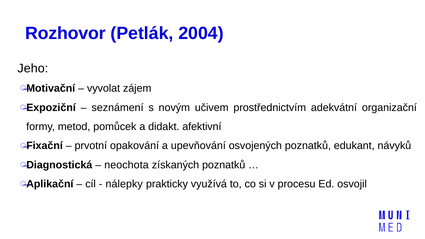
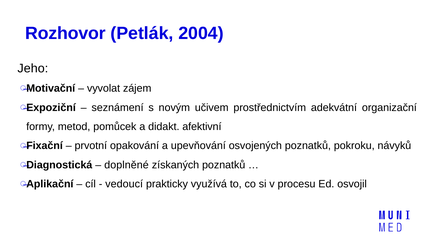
edukant: edukant -> pokroku (354, 146)
neochota: neochota -> doplněné (126, 165)
nálepky: nálepky -> vedoucí (124, 184)
